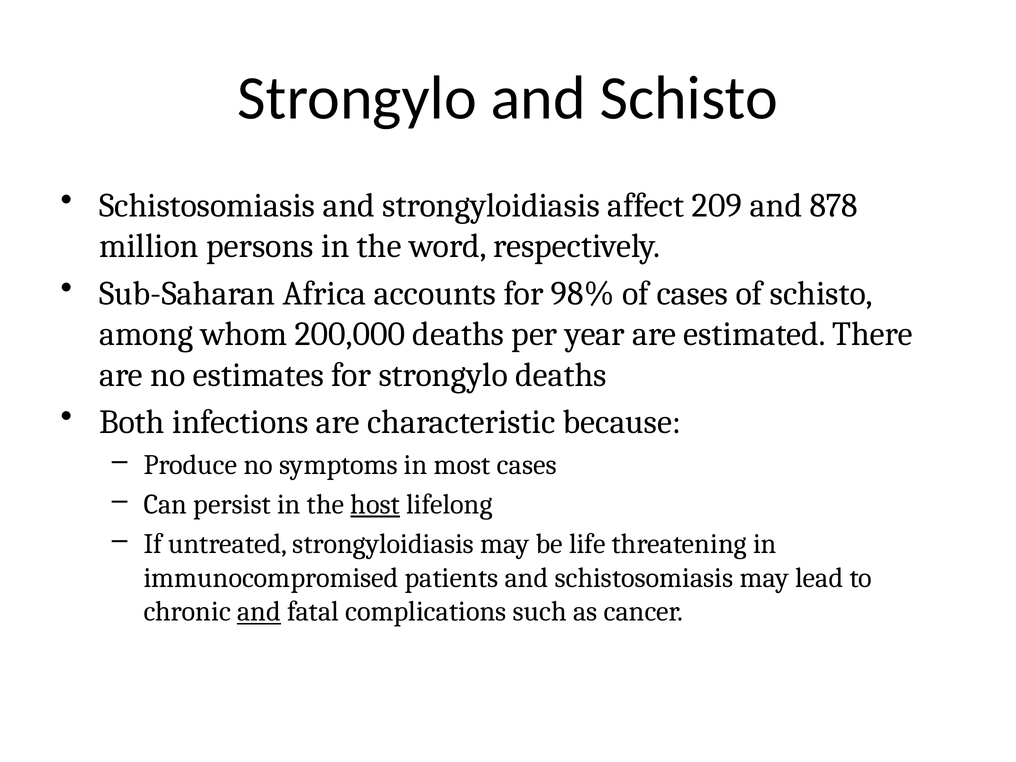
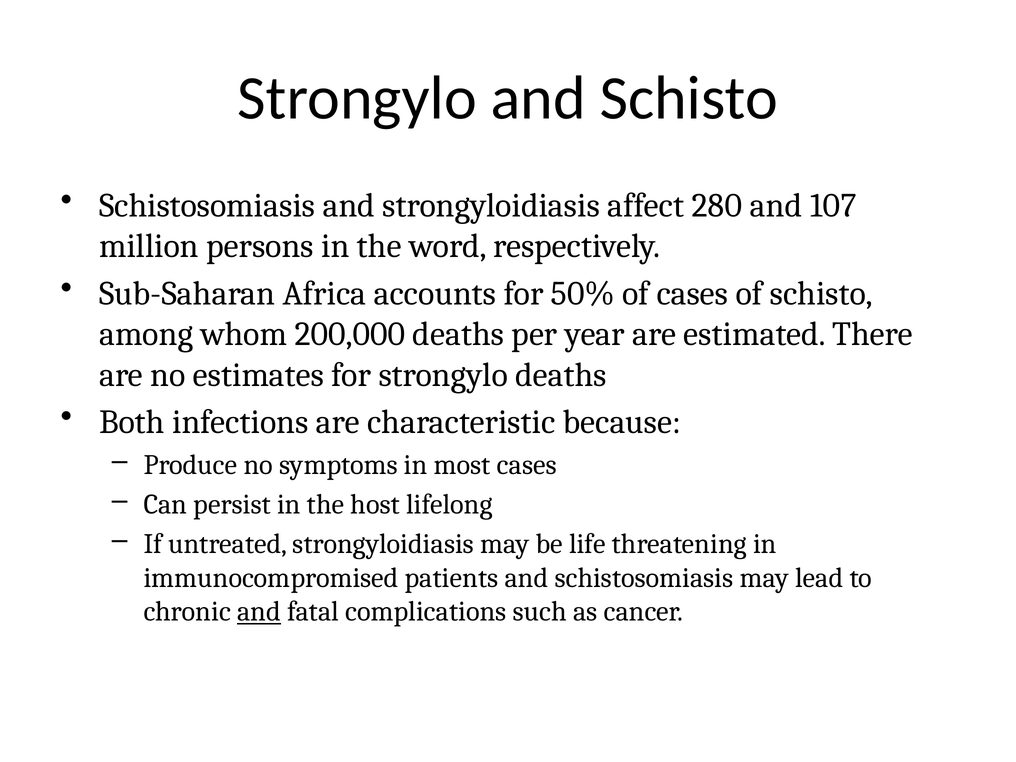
209: 209 -> 280 (717, 206)
878: 878 -> 107 (833, 206)
98%: 98% -> 50% (583, 294)
host underline: present -> none (375, 504)
